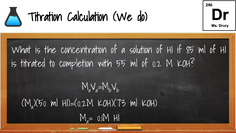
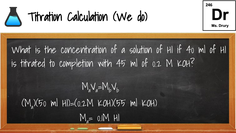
85: 85 -> 40 (190, 50)
55: 55 -> 45 (121, 64)
KOH)(73: KOH)(73 -> KOH)(55 (112, 103)
